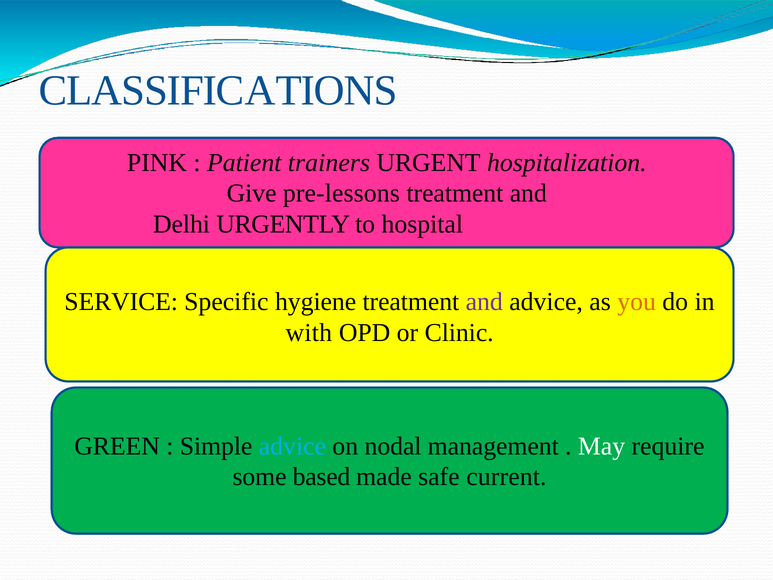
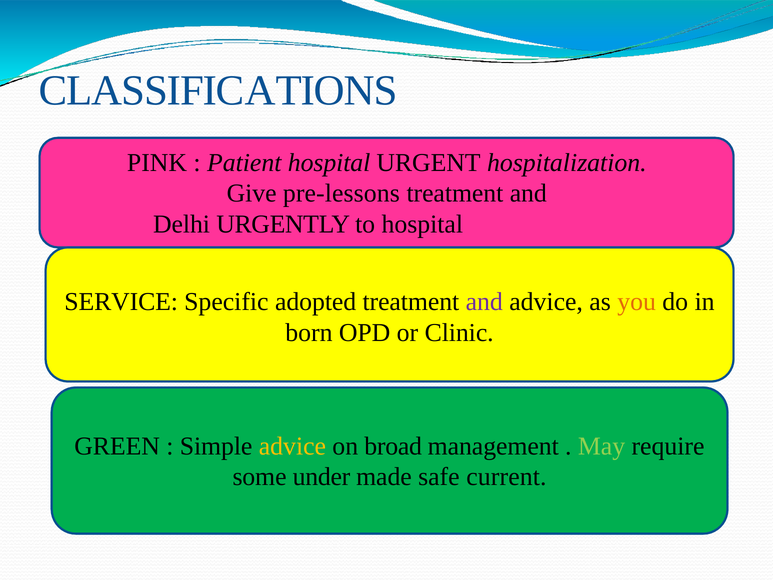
Patient trainers: trainers -> hospital (329, 162)
hygiene: hygiene -> adopted (316, 302)
with: with -> born (309, 332)
advice colour: light blue -> yellow (292, 446)
nodal: nodal -> broad (393, 446)
May colour: white -> light green (602, 446)
based: based -> under (321, 477)
